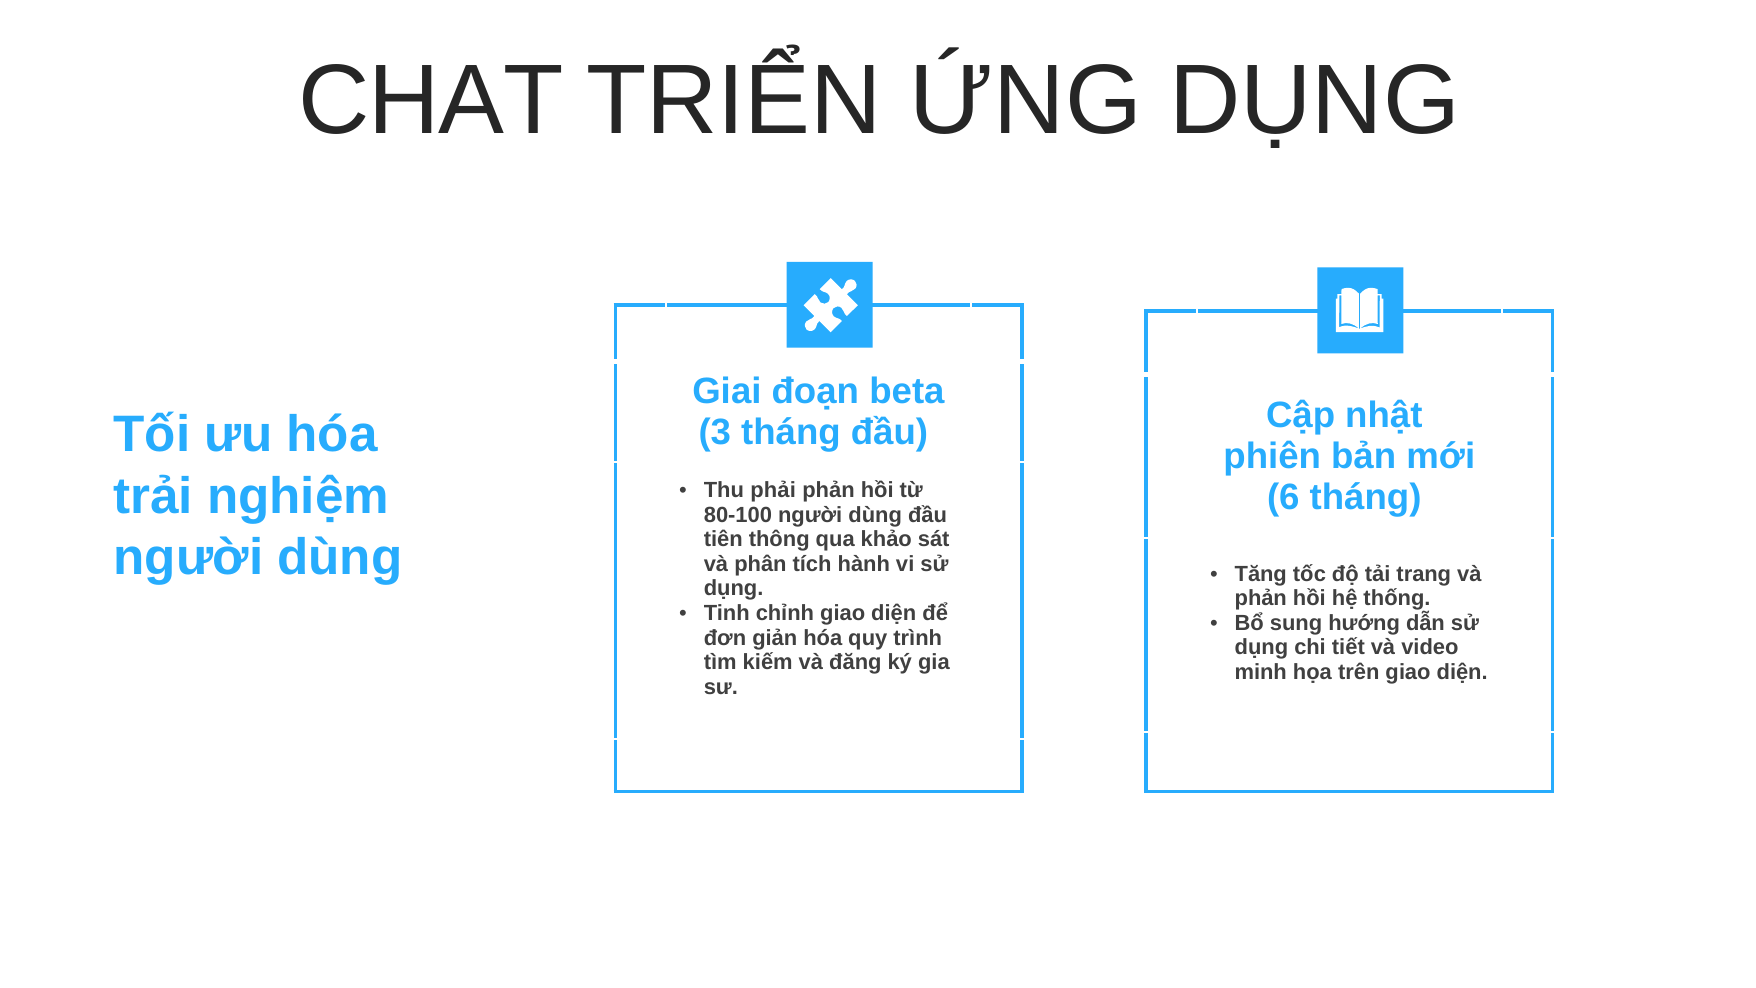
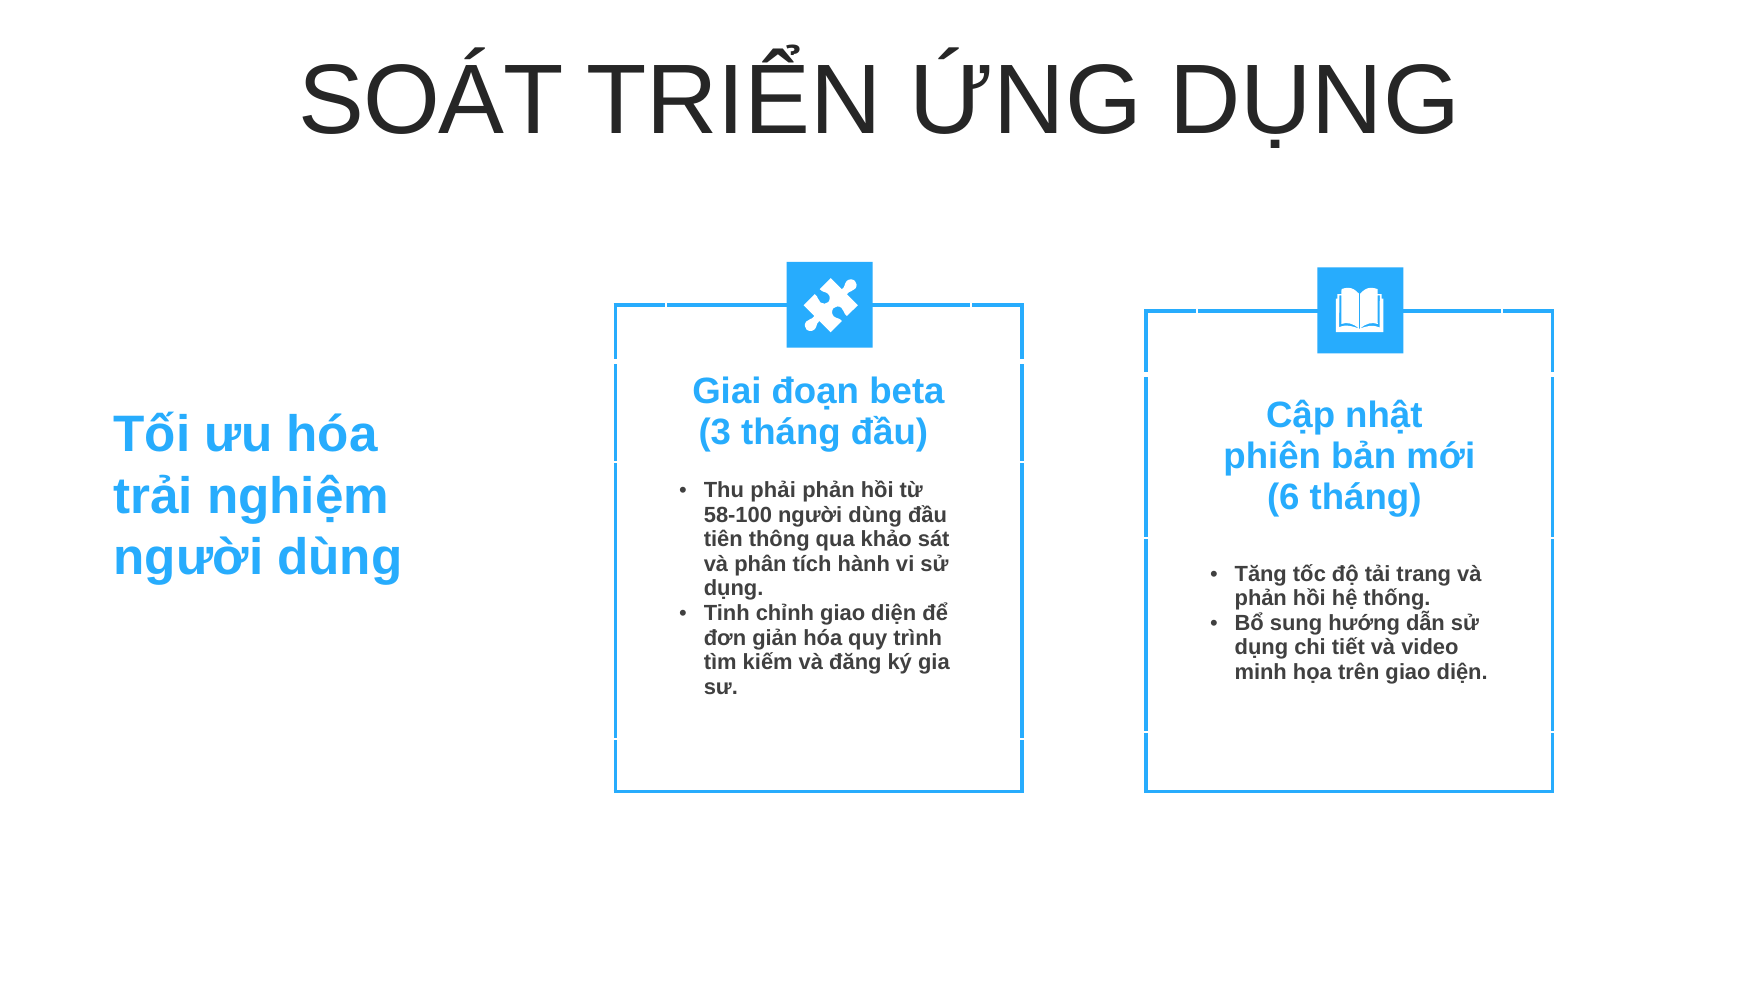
CHAT: CHAT -> SOÁT (431, 100)
80-100: 80-100 -> 58-100 (738, 515)
